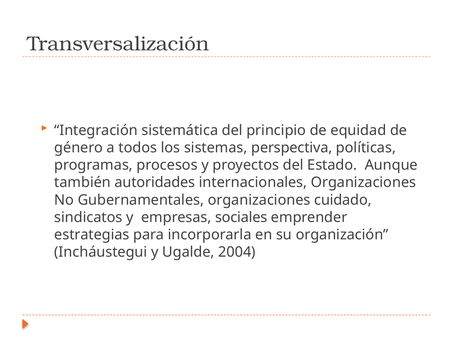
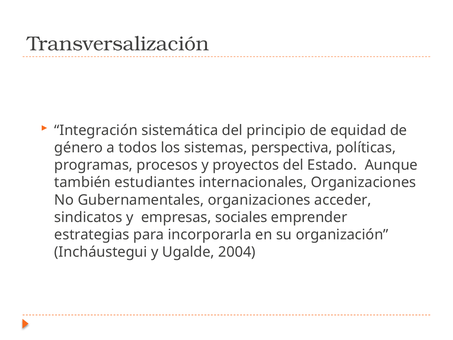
autoridades: autoridades -> estudiantes (155, 182)
cuidado: cuidado -> acceder (343, 200)
